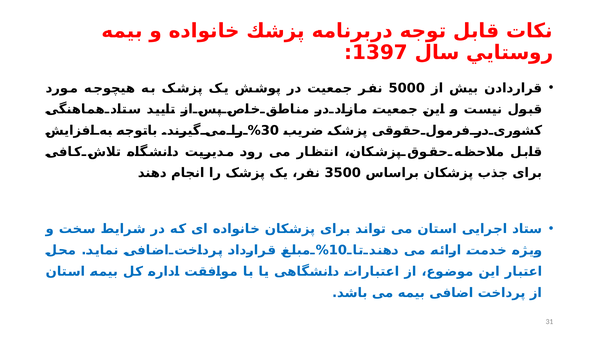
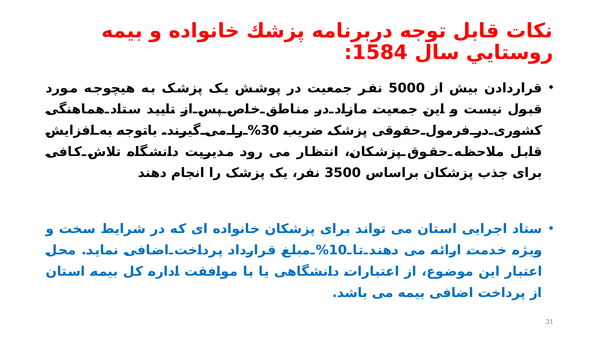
1397: 1397 -> 1584 (380, 52)
